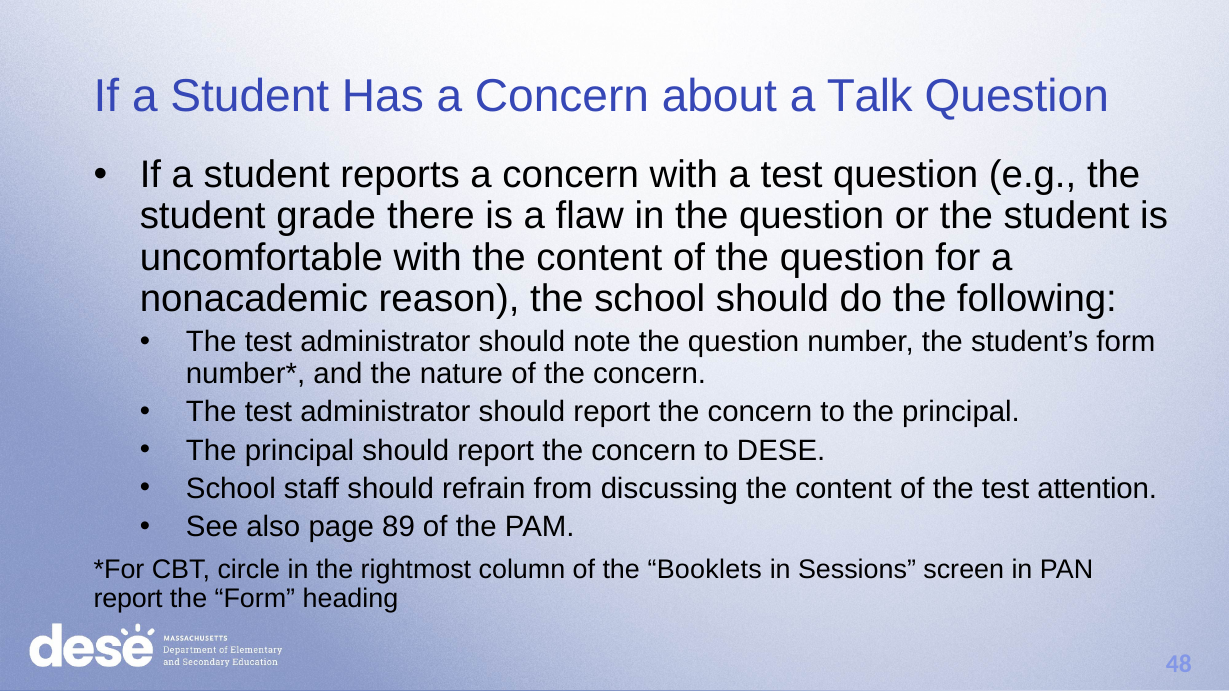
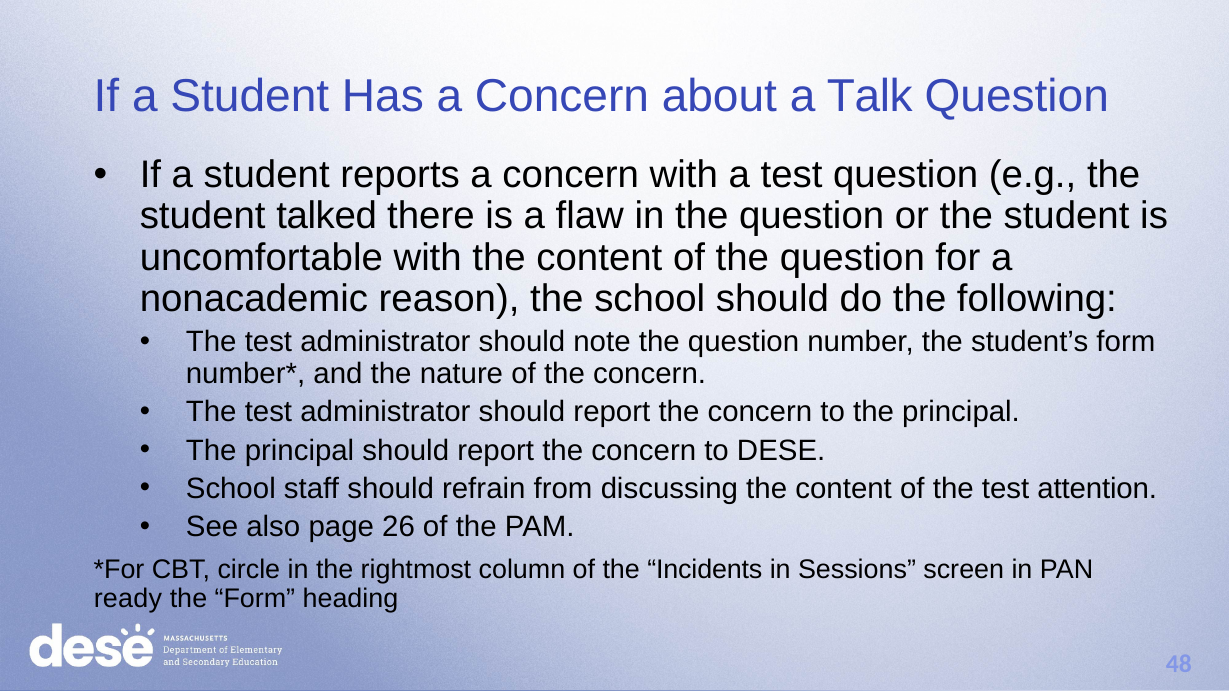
grade: grade -> talked (327, 216)
89: 89 -> 26 (399, 527)
Booklets: Booklets -> Incidents (705, 570)
report: report -> ready (128, 599)
